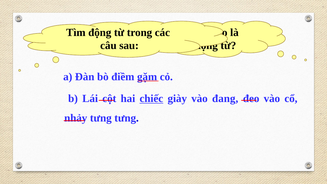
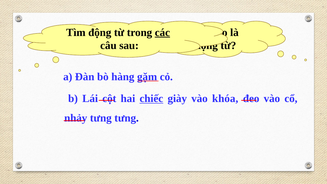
các underline: none -> present (162, 32)
điềm: điềm -> hàng (123, 77)
đang: đang -> khóa (225, 98)
